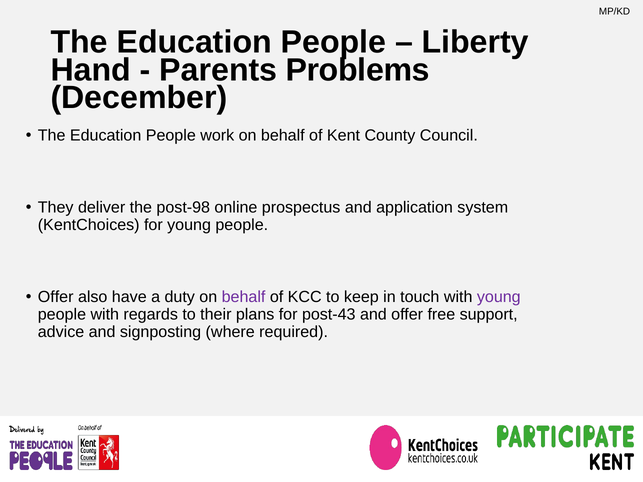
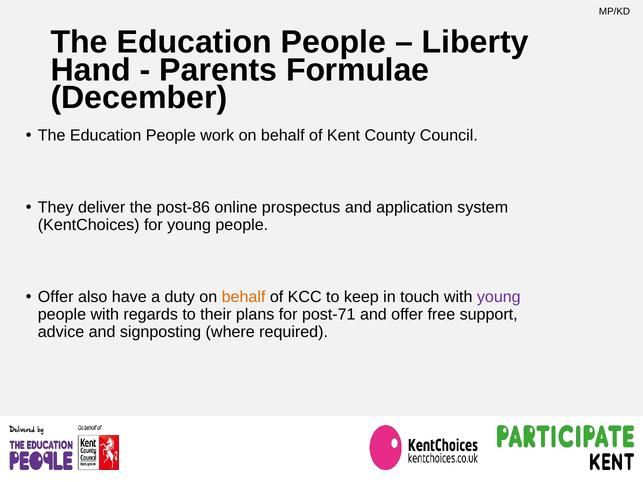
Problems: Problems -> Formulae (358, 70)
post-98: post-98 -> post-86 (183, 208)
behalf colour: purple -> orange (244, 297)
post-43: post-43 -> post-71 (329, 315)
